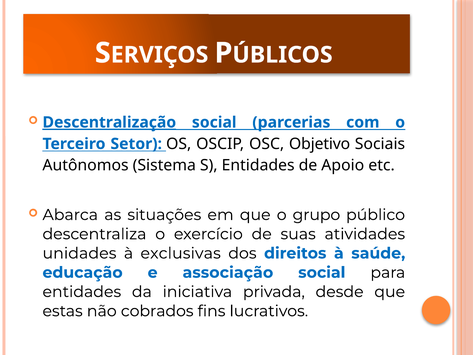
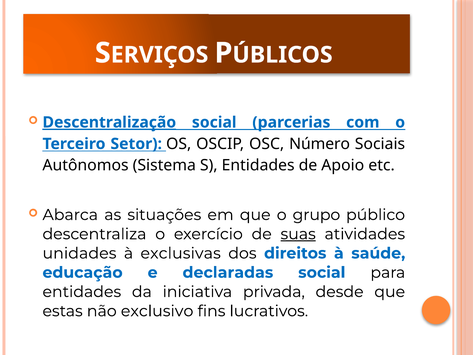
Objetivo: Objetivo -> Número (320, 144)
suas underline: none -> present (298, 234)
associação: associação -> declaradas (228, 272)
cobrados: cobrados -> exclusivo (157, 311)
